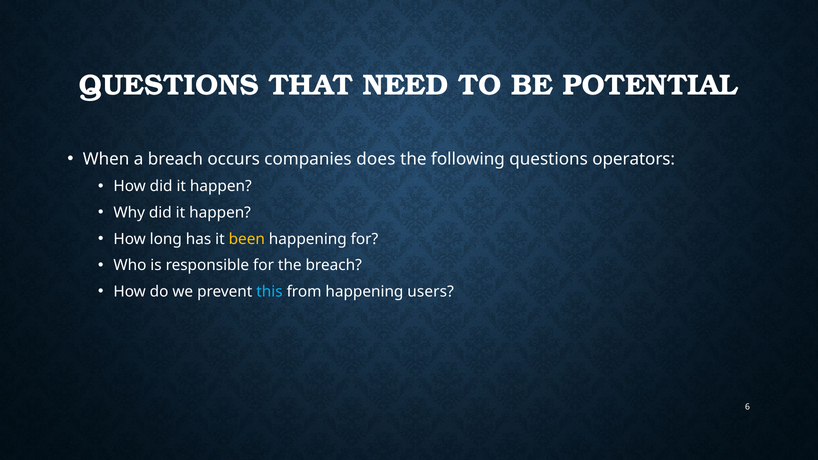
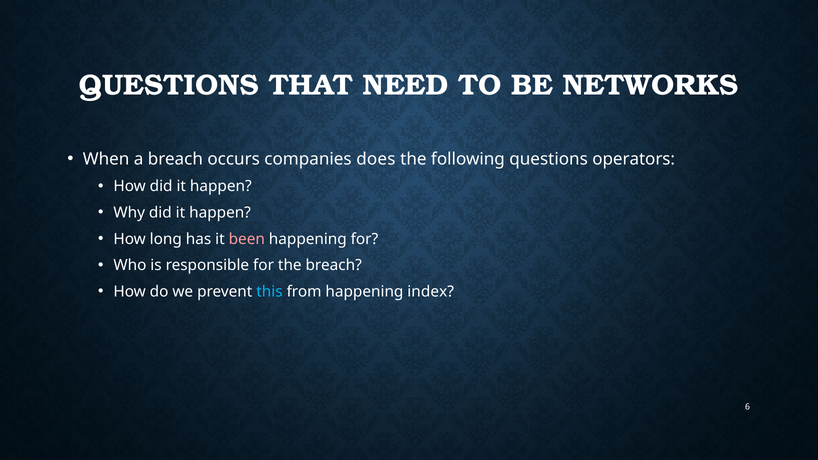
POTENTIAL: POTENTIAL -> NETWORKS (650, 85)
been colour: yellow -> pink (247, 239)
users: users -> index (431, 292)
